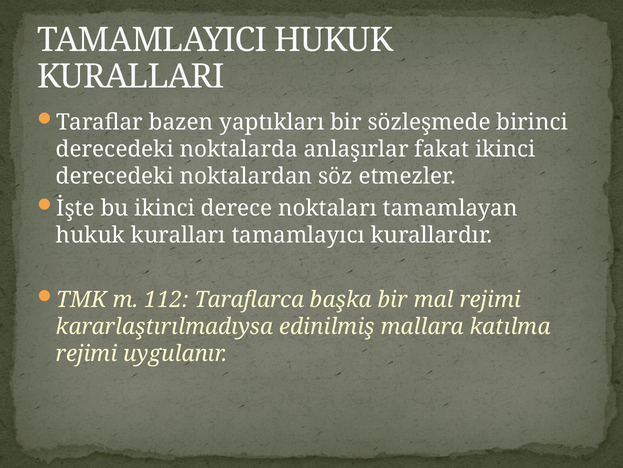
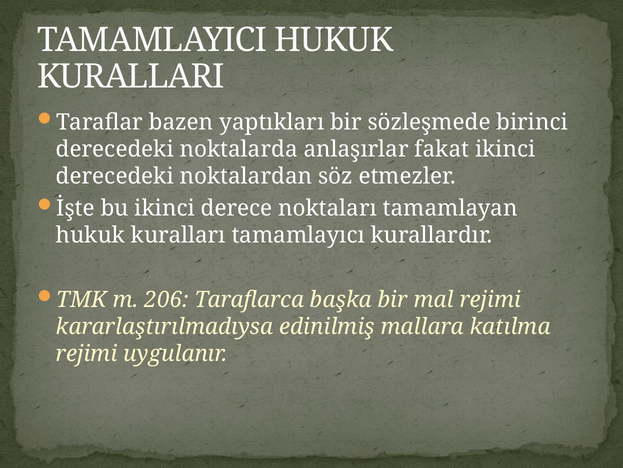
112: 112 -> 206 (167, 299)
